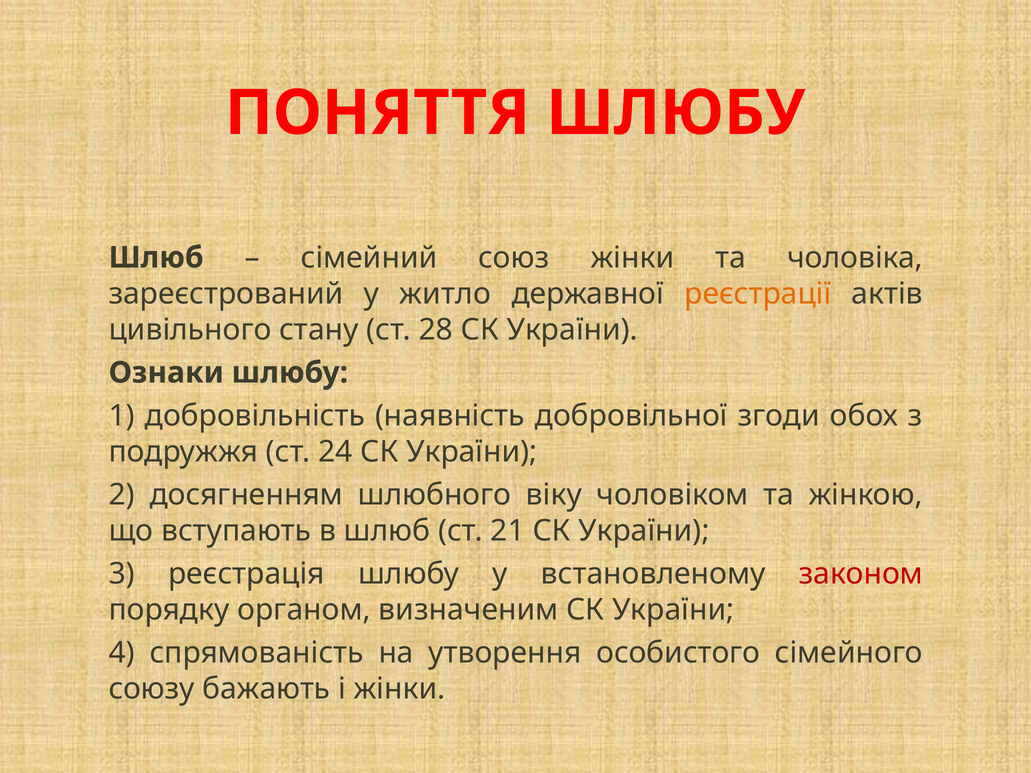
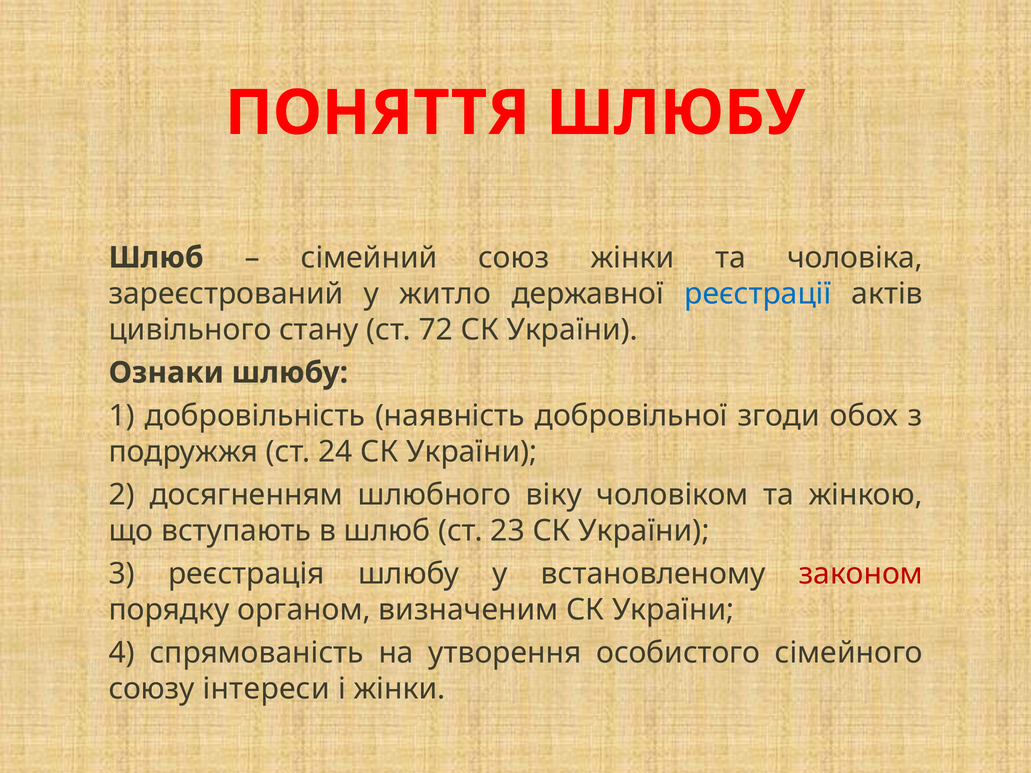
реєстрації colour: orange -> blue (758, 294)
28: 28 -> 72 (436, 330)
21: 21 -> 23 (508, 531)
бажають: бажають -> інтереси (266, 689)
